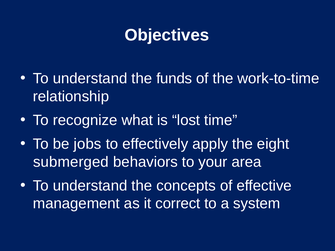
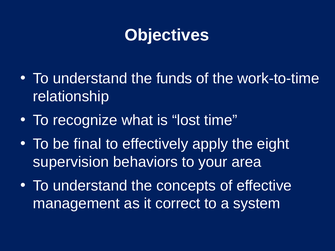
jobs: jobs -> final (88, 144)
submerged: submerged -> supervision (71, 162)
